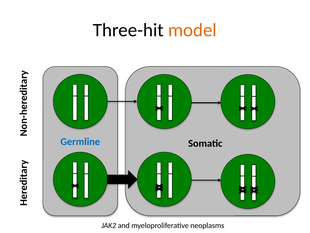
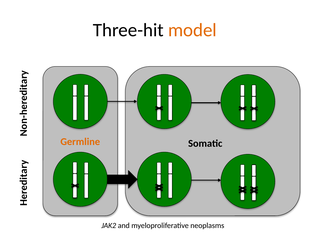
Germline colour: blue -> orange (80, 141)
